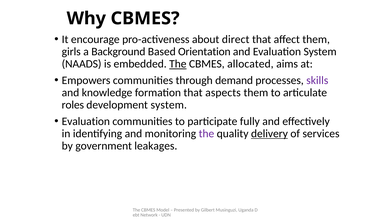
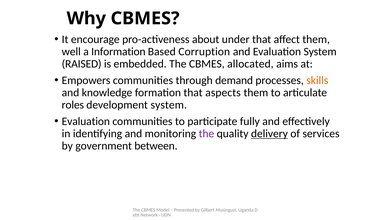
direct: direct -> under (236, 39)
girls: girls -> well (71, 52)
Background: Background -> Information (118, 52)
Orientation: Orientation -> Corruption (204, 52)
NAADS: NAADS -> RAISED (82, 64)
The underline: present -> none (178, 64)
skills colour: purple -> orange (317, 80)
leakages: leakages -> between (156, 146)
